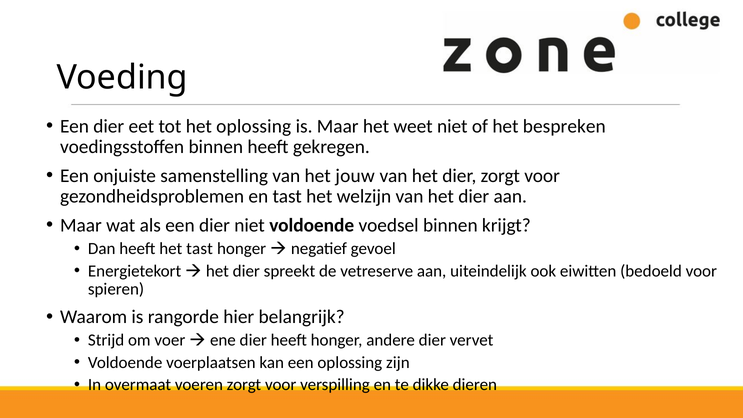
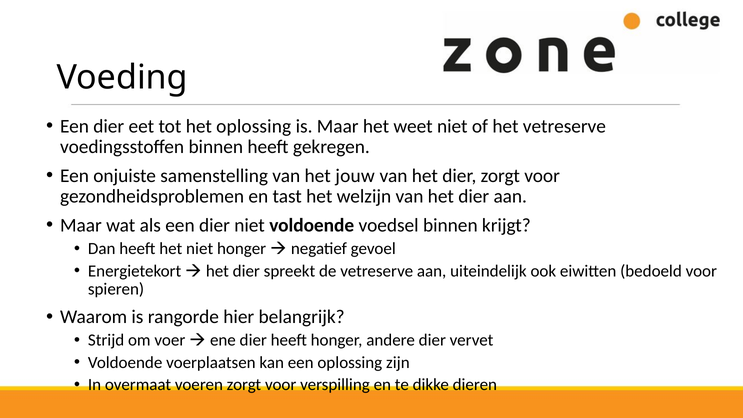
het bespreken: bespreken -> vetreserve (564, 126)
het tast: tast -> niet (200, 249)
